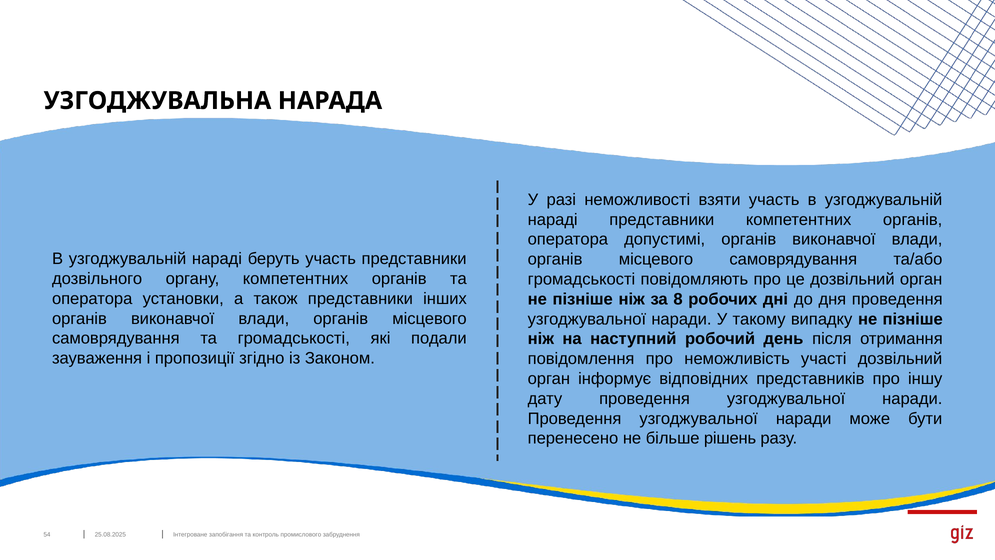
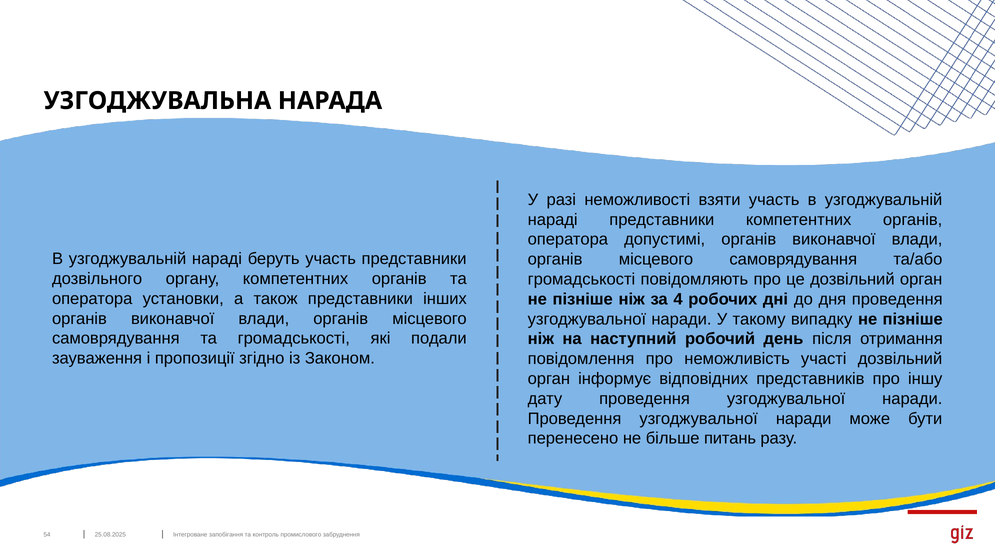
8: 8 -> 4 (678, 299)
рішень: рішень -> питань (730, 438)
